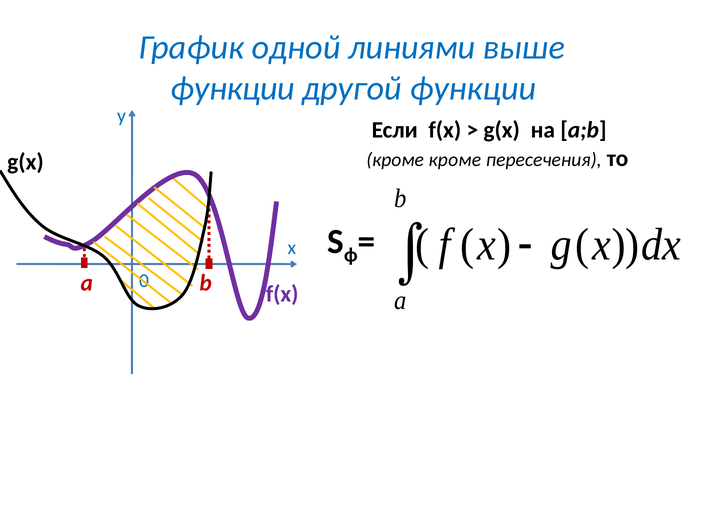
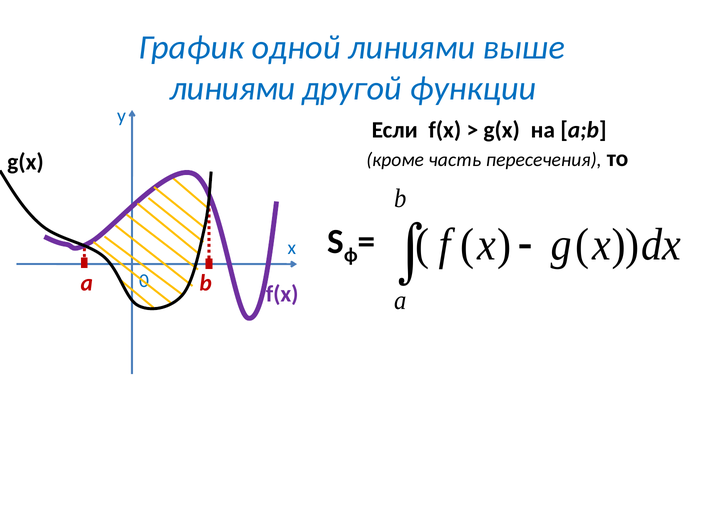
функции: функции -> линиями (233, 89)
кроме кроме: кроме -> часть (455, 160)
